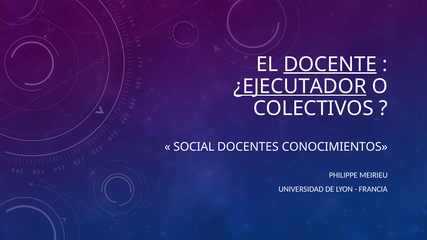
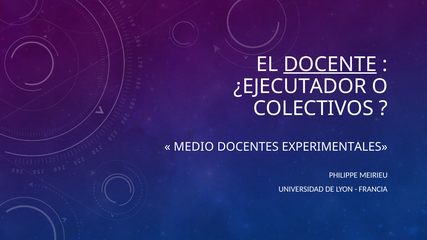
¿EJECUTADOR underline: present -> none (300, 86)
SOCIAL: SOCIAL -> MEDIO (194, 147)
CONOCIMIENTOS: CONOCIMIENTOS -> EXPERIMENTALES (335, 147)
